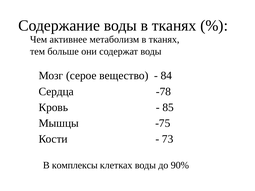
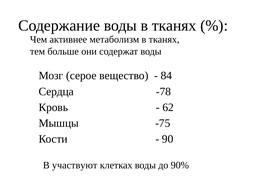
85: 85 -> 62 (168, 107)
73: 73 -> 90 (168, 139)
комплексы: комплексы -> участвуют (75, 166)
